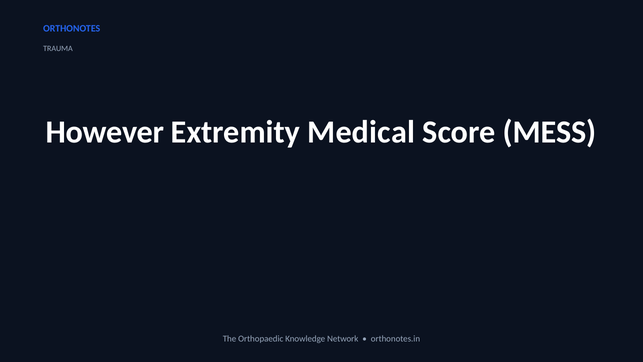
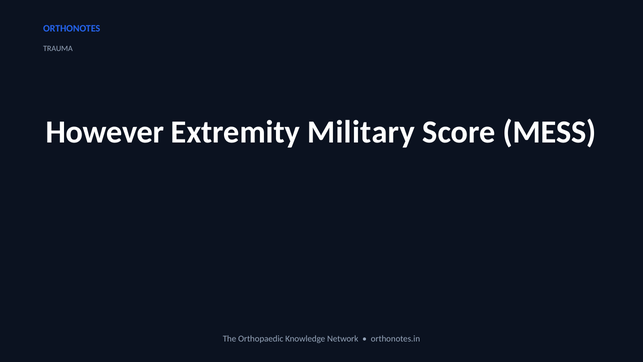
Medical: Medical -> Military (361, 132)
